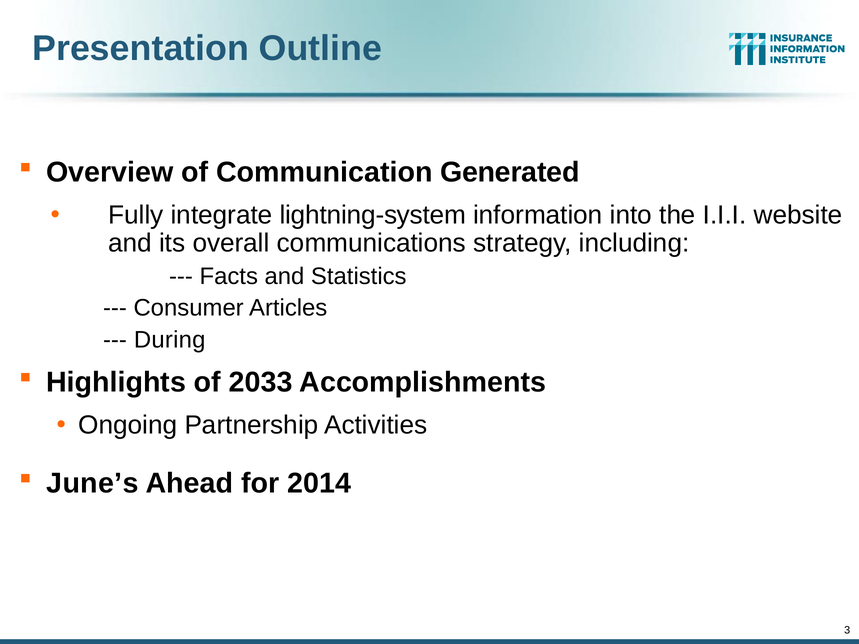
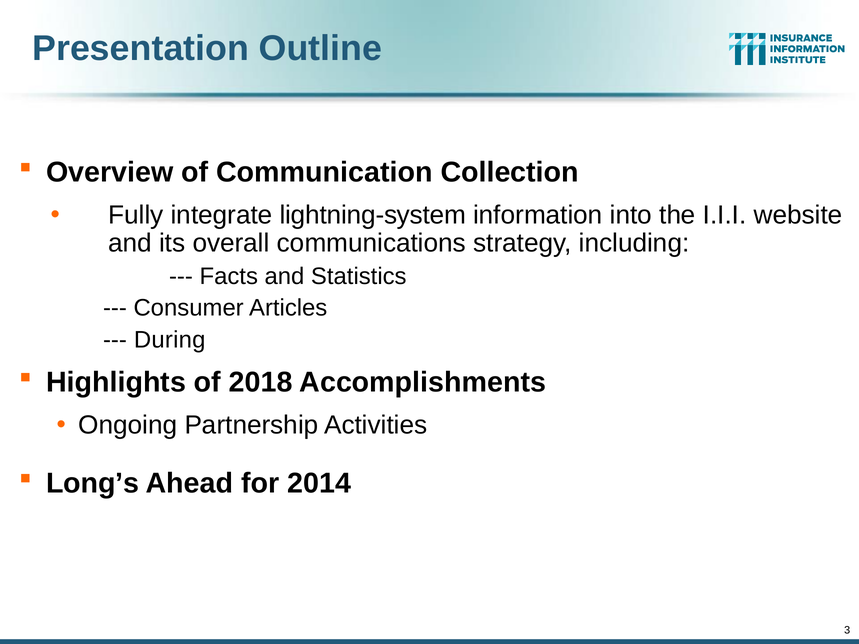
Generated: Generated -> Collection (510, 172)
2033: 2033 -> 2018 (261, 383)
June’s: June’s -> Long’s (93, 484)
